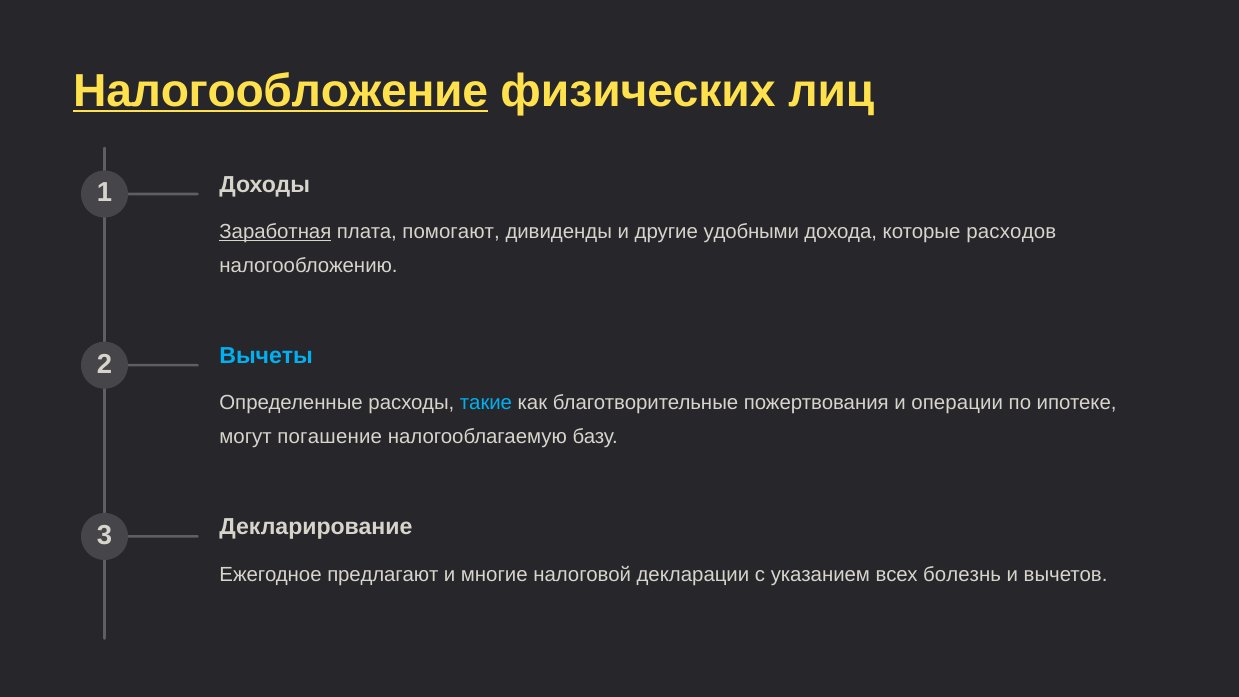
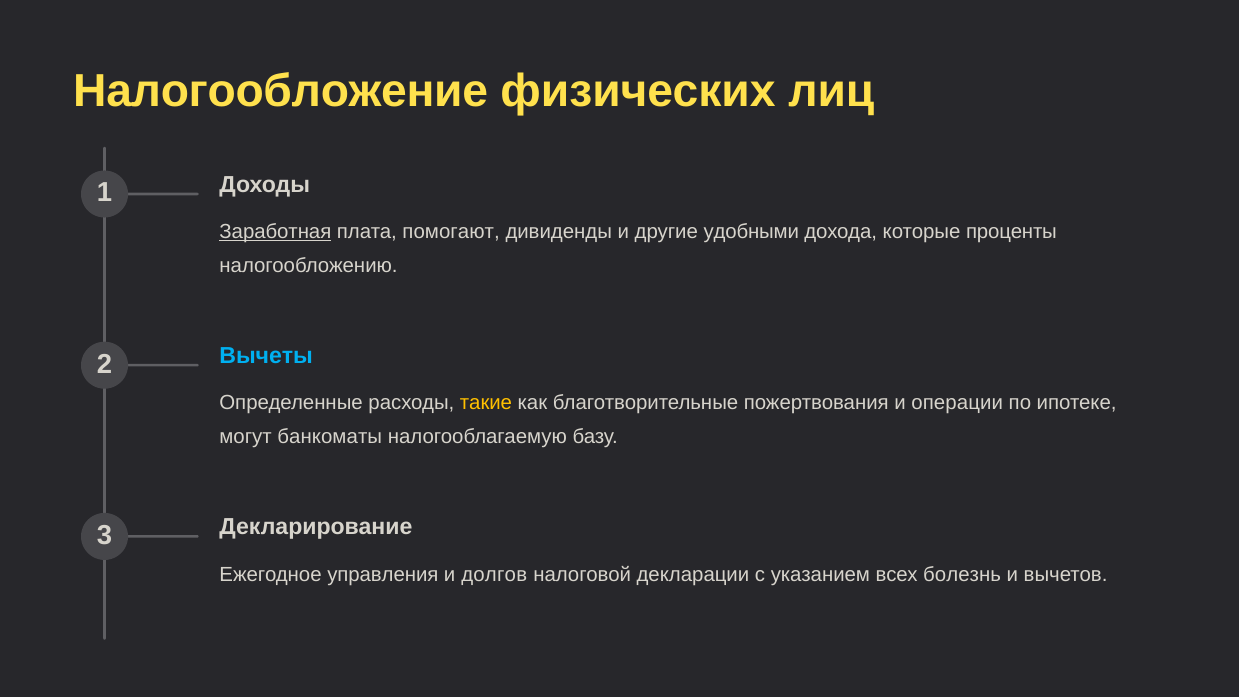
Налогообложение underline: present -> none (281, 91)
расходов: расходов -> проценты (1011, 232)
такие colour: light blue -> yellow (486, 403)
погашение: погашение -> банкоматы (330, 436)
предлагают: предлагают -> управления (383, 574)
многие: многие -> долгов (494, 574)
